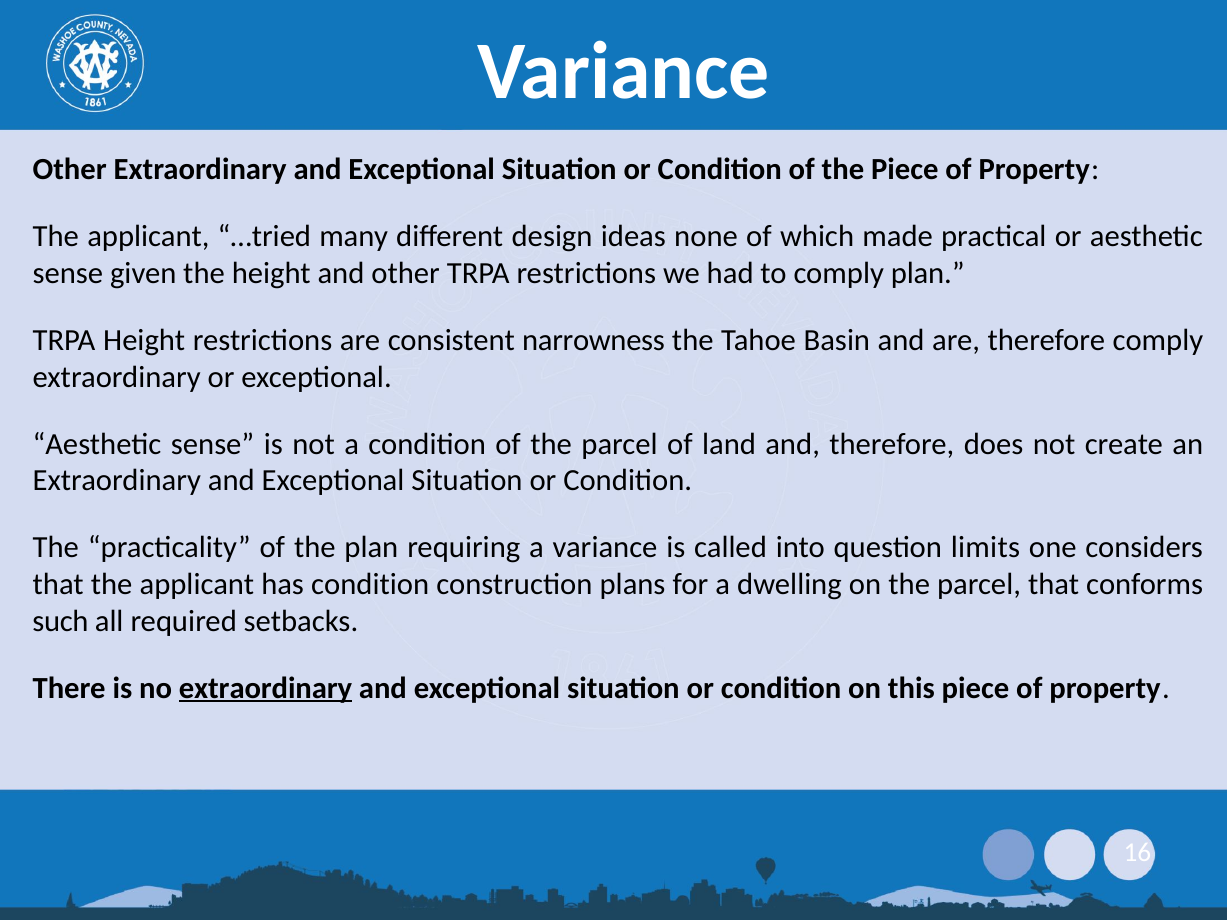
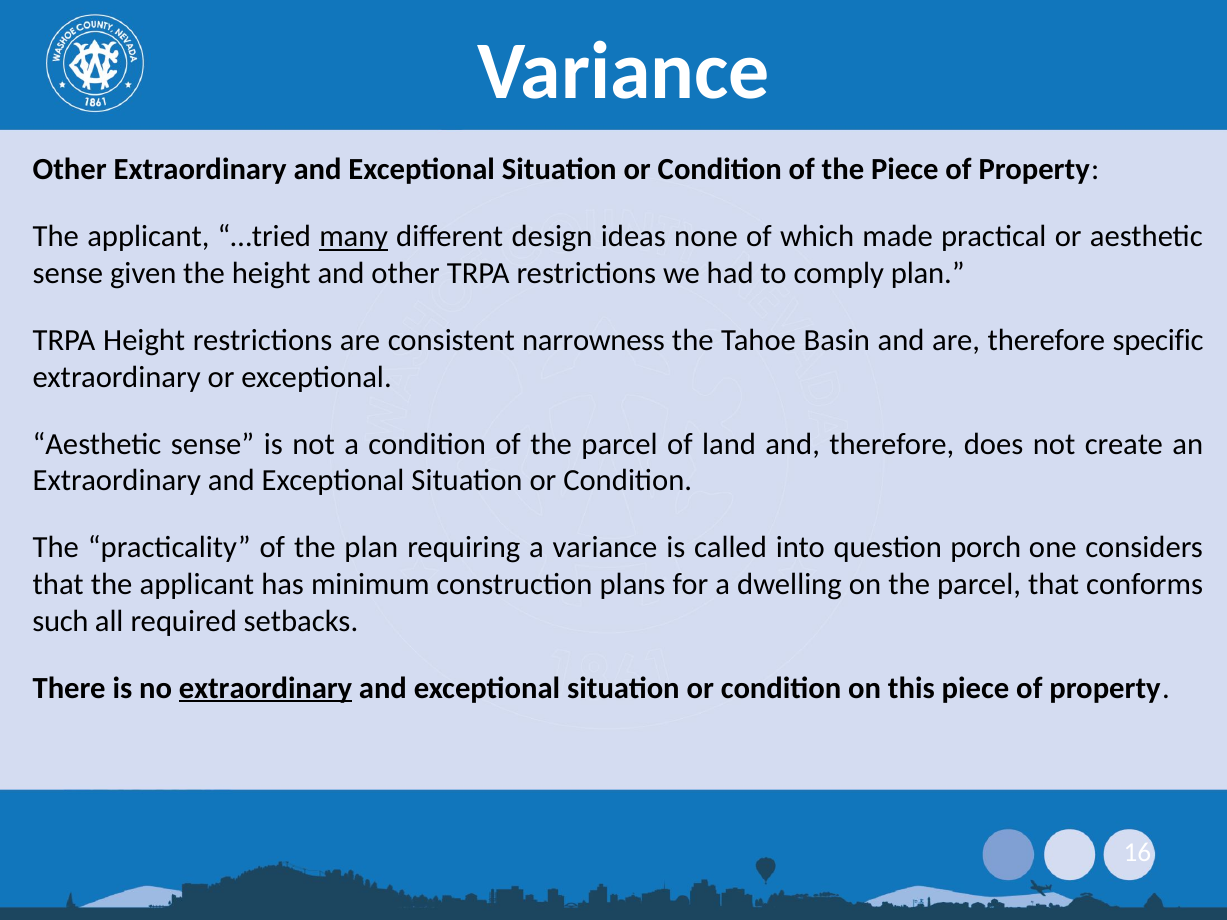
many underline: none -> present (354, 237)
therefore comply: comply -> specific (1158, 340)
limits: limits -> porch (986, 548)
has condition: condition -> minimum (370, 584)
